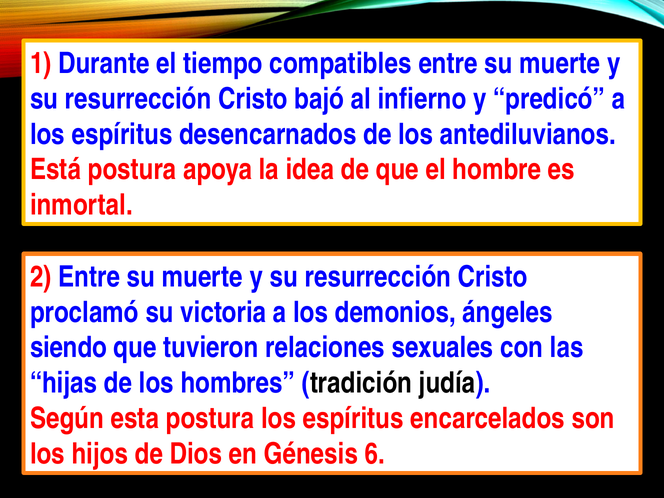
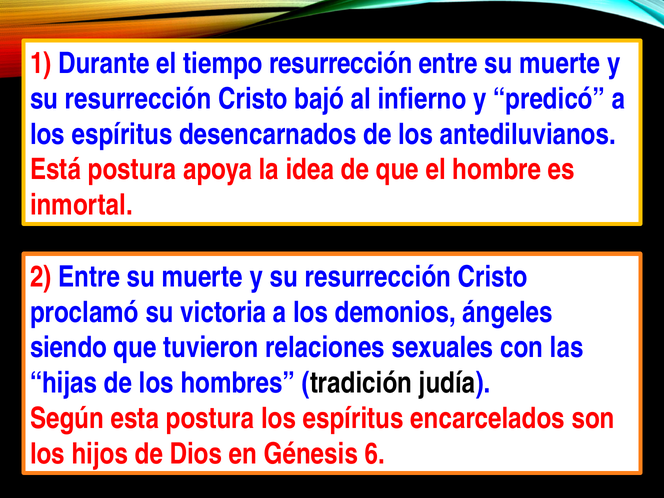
tiempo compatibles: compatibles -> resurrección (341, 63)
